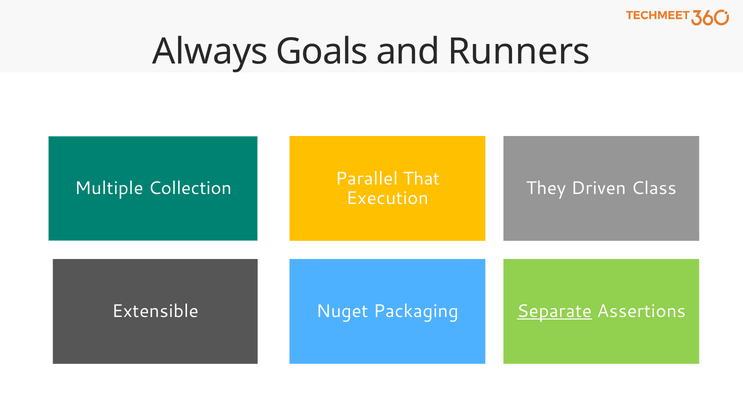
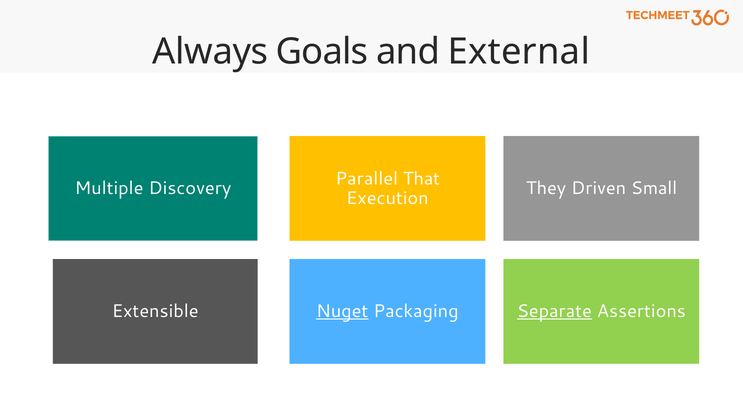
Runners: Runners -> External (519, 52)
Collection: Collection -> Discovery (190, 188)
Class: Class -> Small (654, 188)
Nuget underline: none -> present (342, 311)
